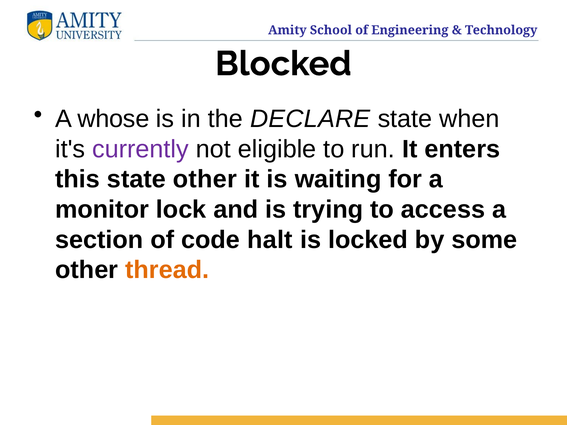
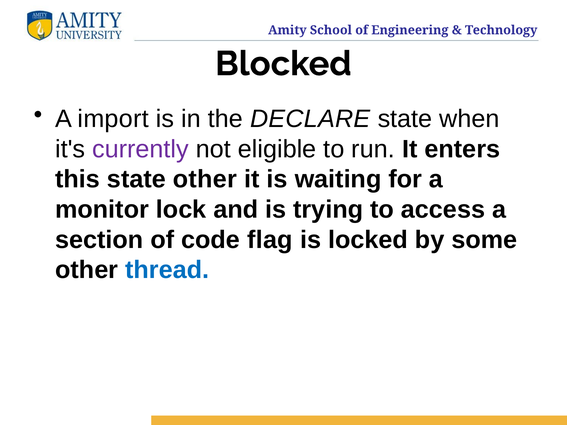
whose: whose -> import (113, 119)
halt: halt -> flag (270, 240)
thread colour: orange -> blue (167, 270)
